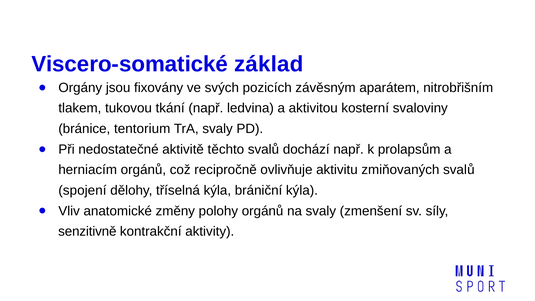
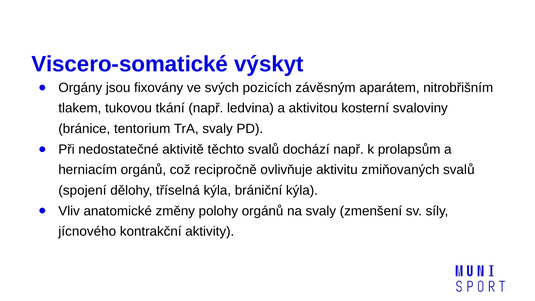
základ: základ -> výskyt (269, 64)
senzitivně: senzitivně -> jícnového (87, 231)
